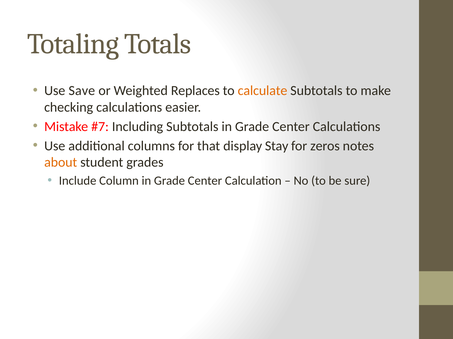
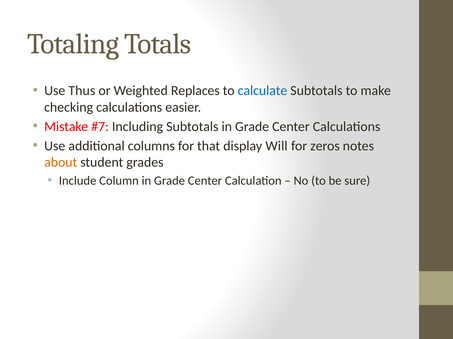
Save: Save -> Thus (82, 91)
calculate colour: orange -> blue (262, 91)
Stay: Stay -> Will (277, 146)
